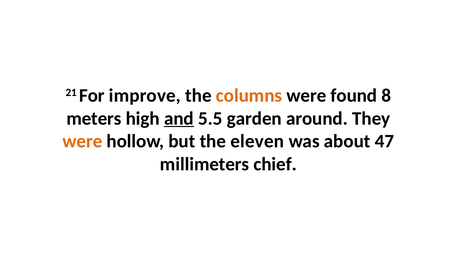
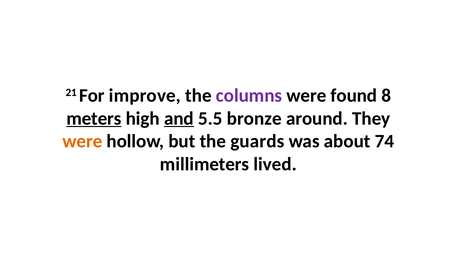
columns colour: orange -> purple (249, 96)
meters underline: none -> present (94, 118)
garden: garden -> bronze (254, 118)
eleven: eleven -> guards (257, 141)
47: 47 -> 74 (384, 141)
chief: chief -> lived (275, 164)
